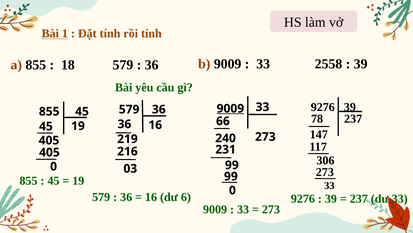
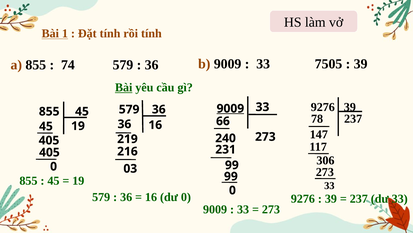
18: 18 -> 74 (68, 65)
2558: 2558 -> 7505 (328, 64)
Bài underline: none -> present (124, 87)
dư 6: 6 -> 0 (186, 197)
